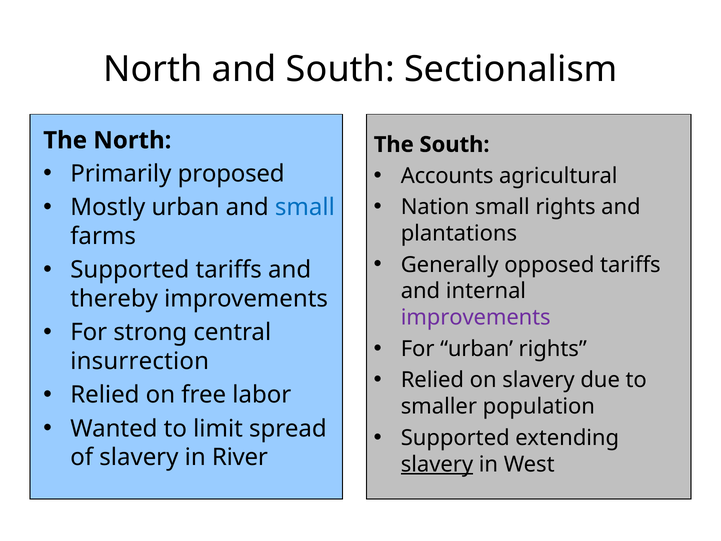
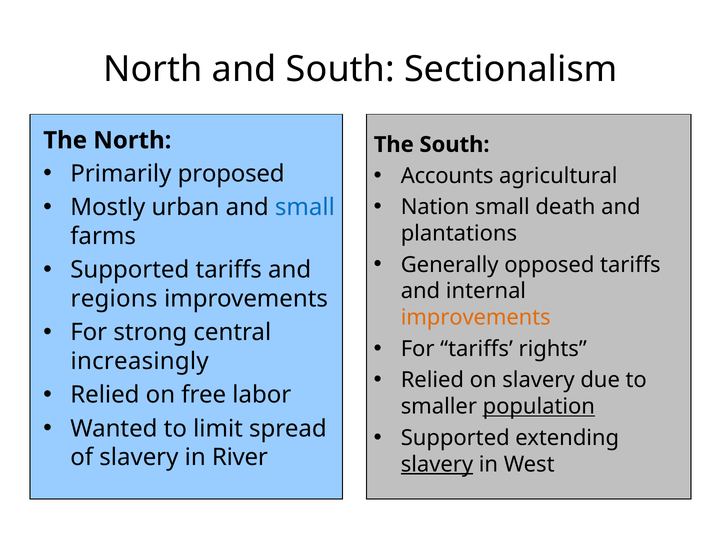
small rights: rights -> death (565, 207)
thereby: thereby -> regions (114, 299)
improvements colour: purple -> orange (476, 317)
For urban: urban -> tariffs (477, 349)
insurrection: insurrection -> increasingly (140, 361)
population underline: none -> present (539, 406)
